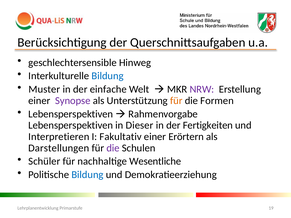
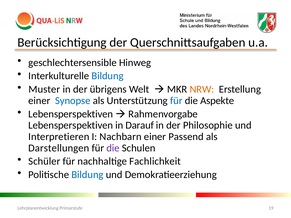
einfache: einfache -> übrigens (108, 89)
NRW colour: purple -> orange (202, 89)
Synopse colour: purple -> blue (73, 101)
für colour: orange -> blue (176, 101)
Formen: Formen -> Aspekte (217, 101)
Dieser: Dieser -> Darauf (140, 125)
Fertigkeiten: Fertigkeiten -> Philosophie (208, 125)
Fakultativ: Fakultativ -> Nachbarn (121, 137)
Erörtern: Erörtern -> Passend (186, 137)
Wesentliche: Wesentliche -> Fachlichkeit (155, 162)
